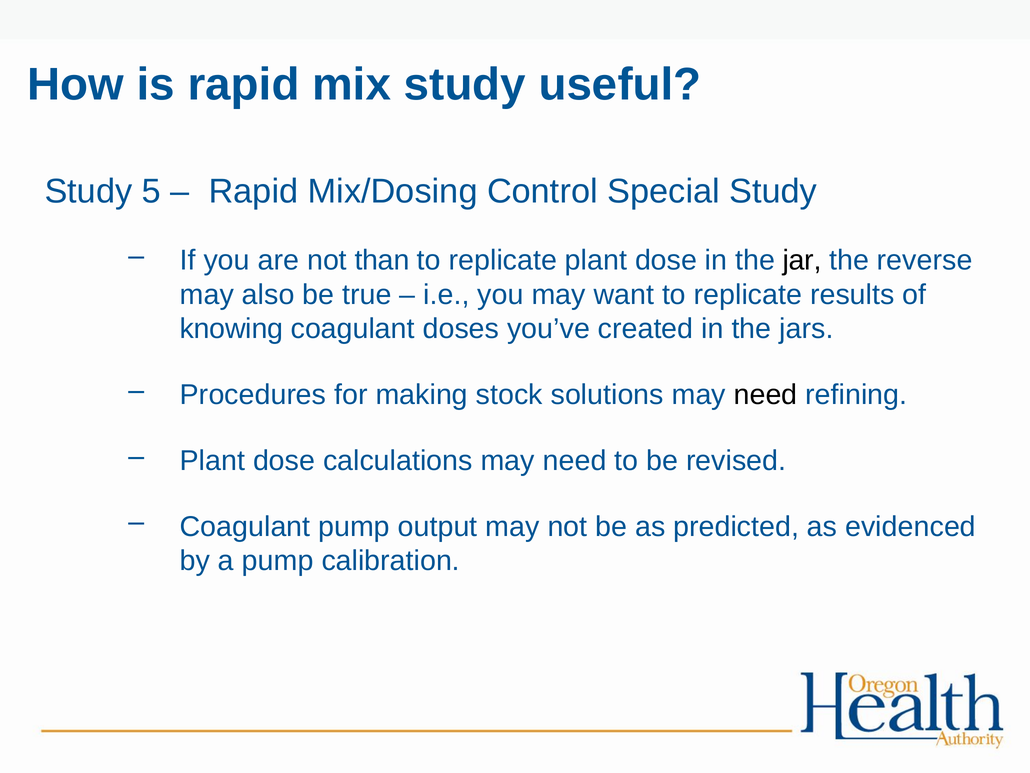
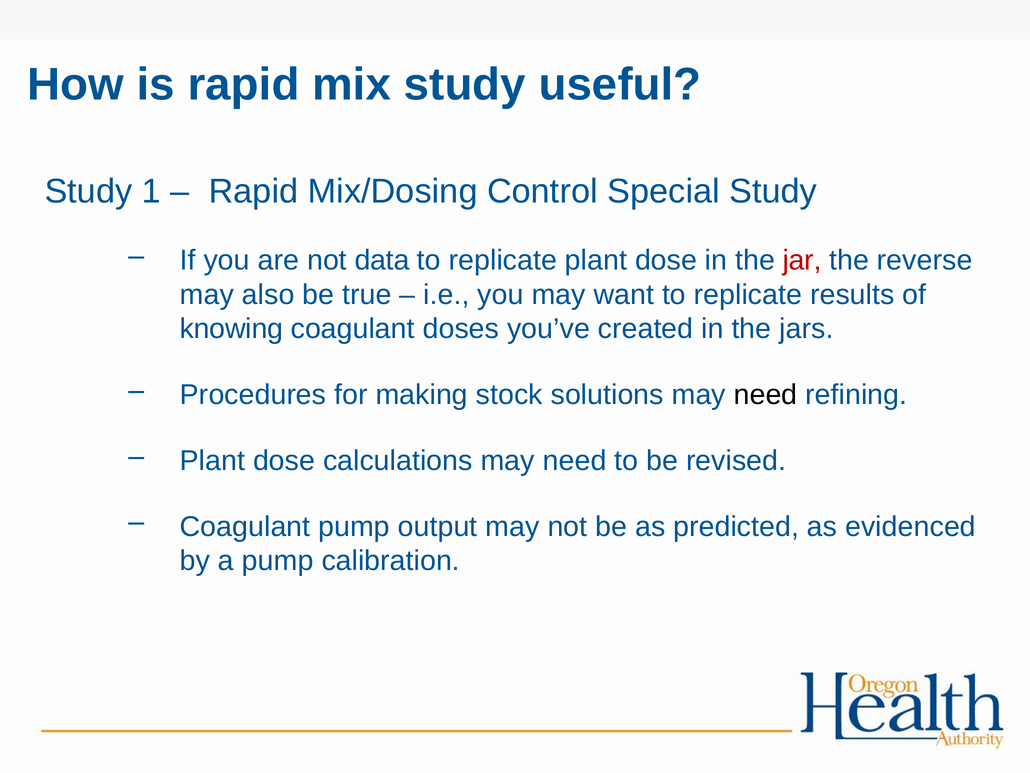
5: 5 -> 1 (151, 191)
than: than -> data (382, 260)
jar colour: black -> red (802, 260)
